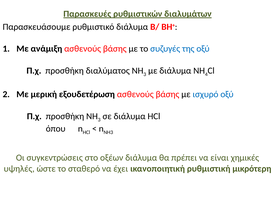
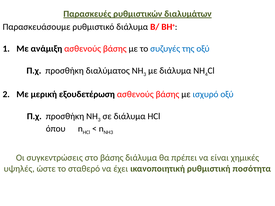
στο οξέων: οξέων -> βάσης (112, 158)
μικρότερη: μικρότερη -> ποσότητα (252, 169)
